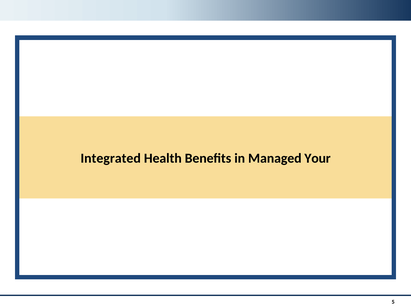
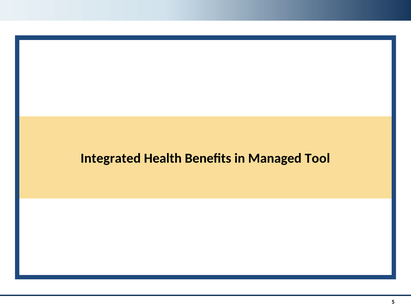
Your: Your -> Tool (317, 159)
